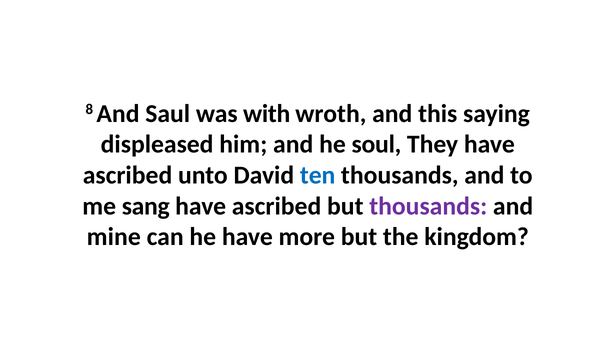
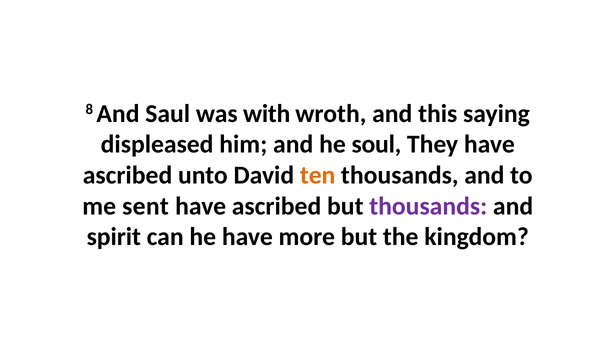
ten colour: blue -> orange (318, 175)
sang: sang -> sent (146, 206)
mine: mine -> spirit (114, 237)
